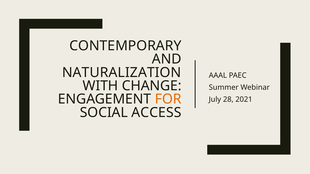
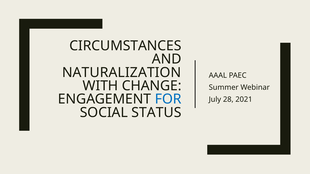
CONTEMPORARY: CONTEMPORARY -> CIRCUMSTANCES (125, 46)
FOR colour: orange -> blue (168, 99)
ACCESS: ACCESS -> STATUS (156, 113)
